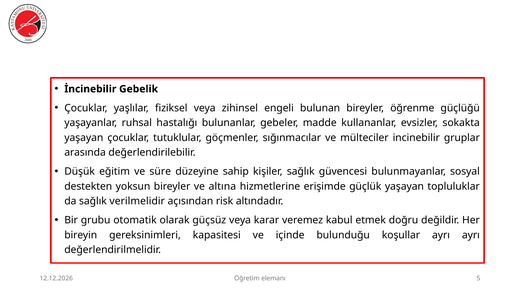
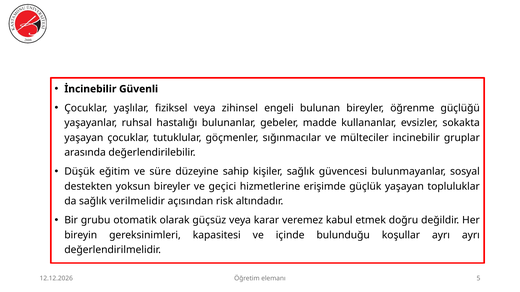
Gebelik: Gebelik -> Güvenli (139, 89)
altına: altına -> geçici (222, 187)
